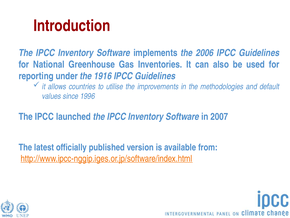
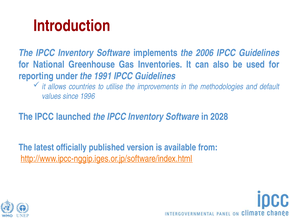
1916: 1916 -> 1991 (103, 76)
2007: 2007 -> 2028 (219, 116)
